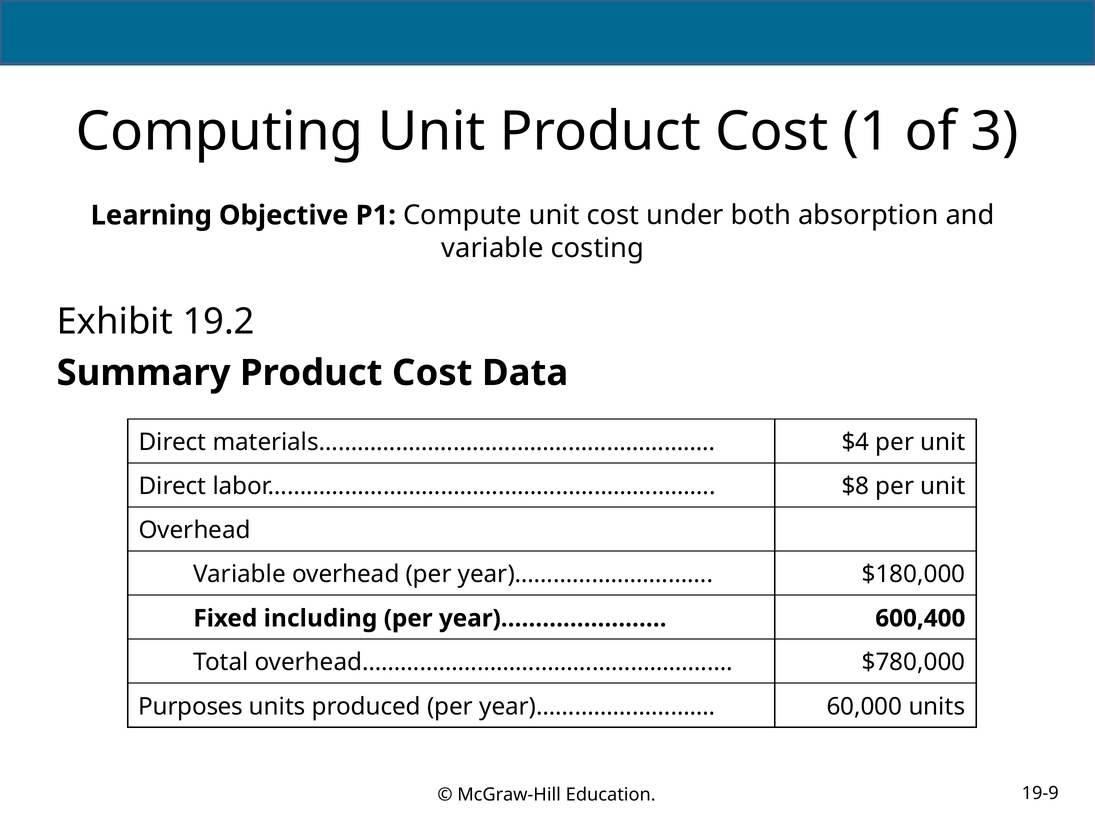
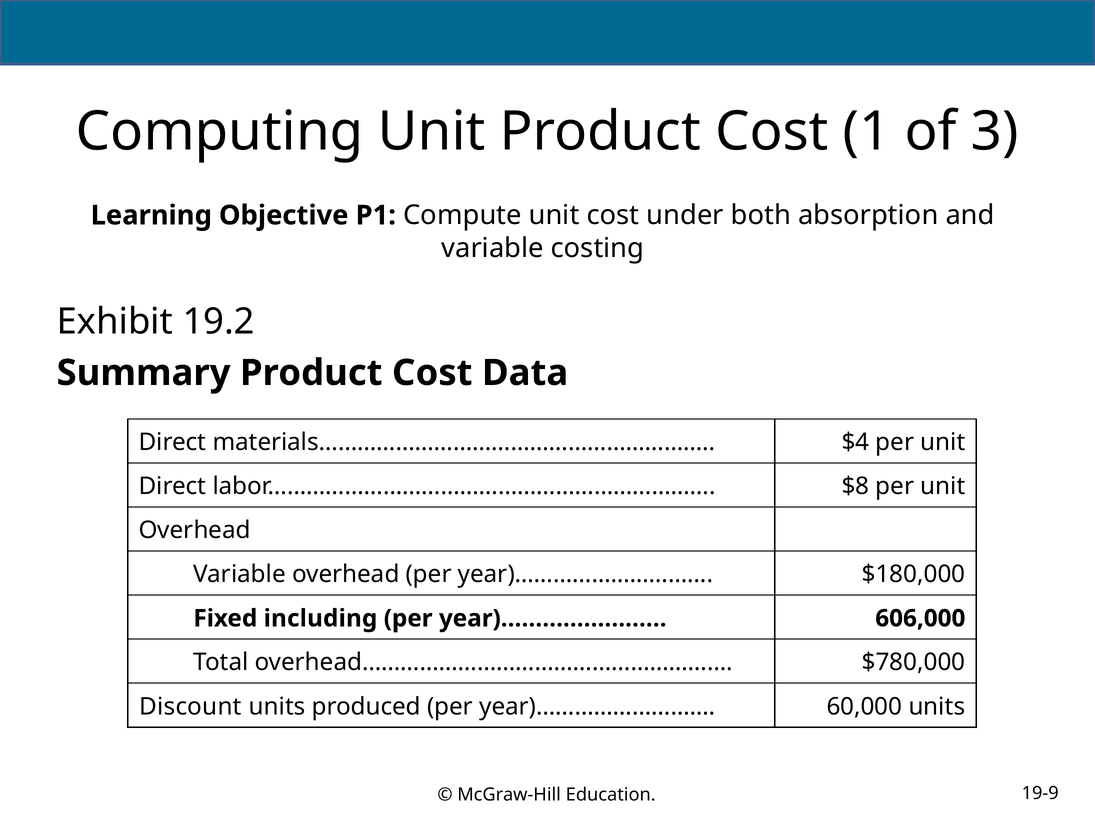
600,400: 600,400 -> 606,000 (920, 619)
Purposes: Purposes -> Discount (190, 707)
